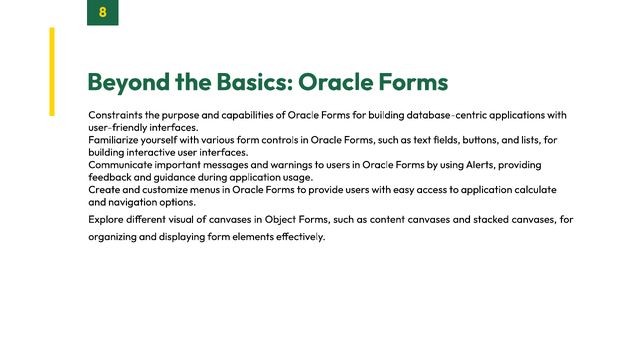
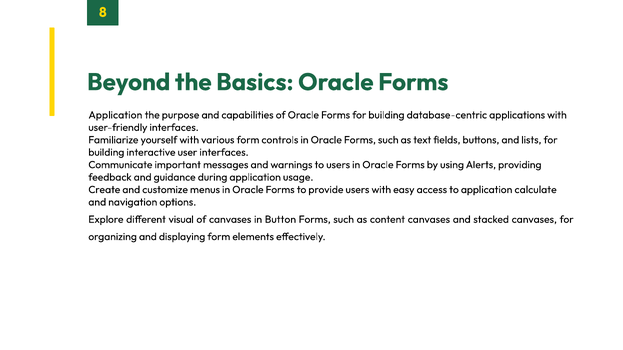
Constraints: Constraints -> Application (115, 115)
Object: Object -> Button (280, 220)
